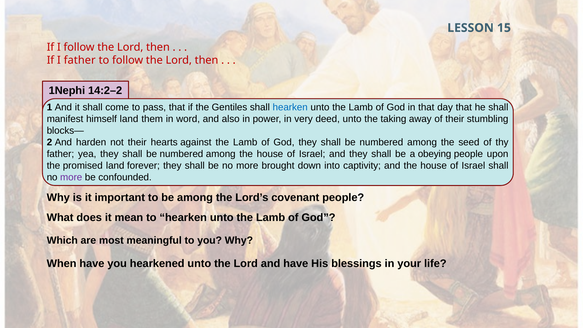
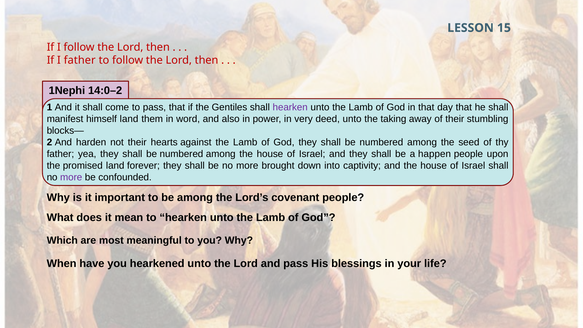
14:2–2: 14:2–2 -> 14:0–2 (105, 90)
hearken colour: blue -> purple (290, 107)
obeying: obeying -> happen (434, 154)
and have: have -> pass (296, 264)
